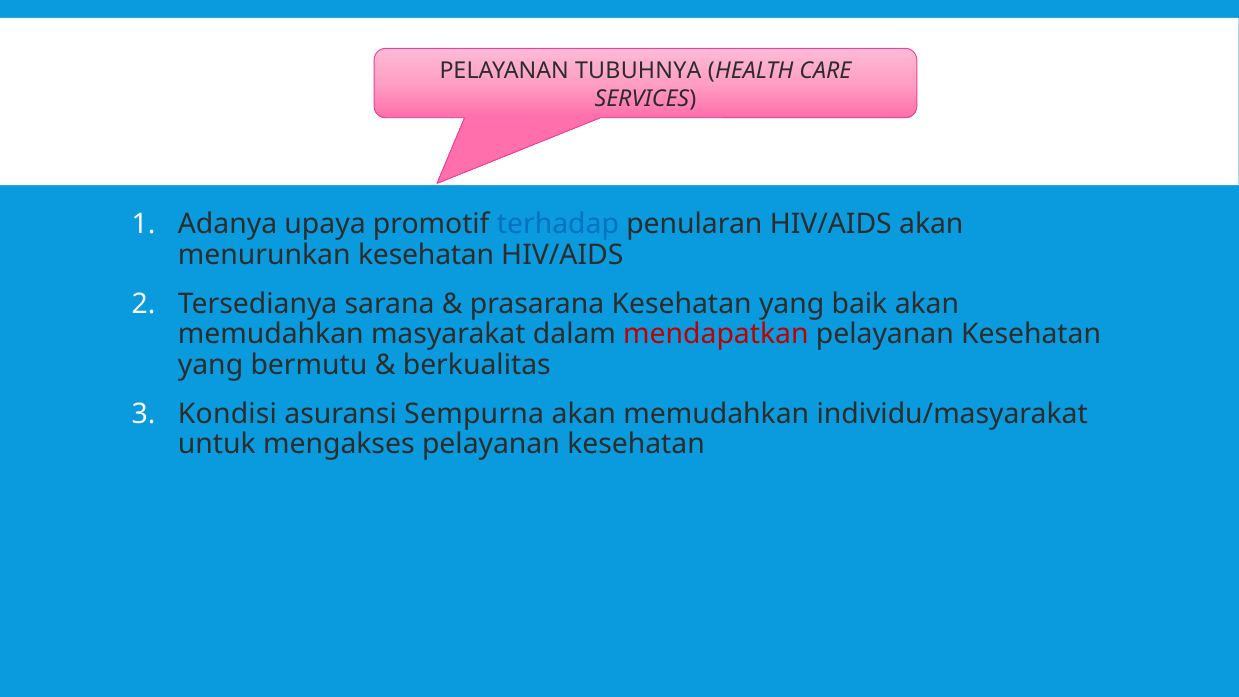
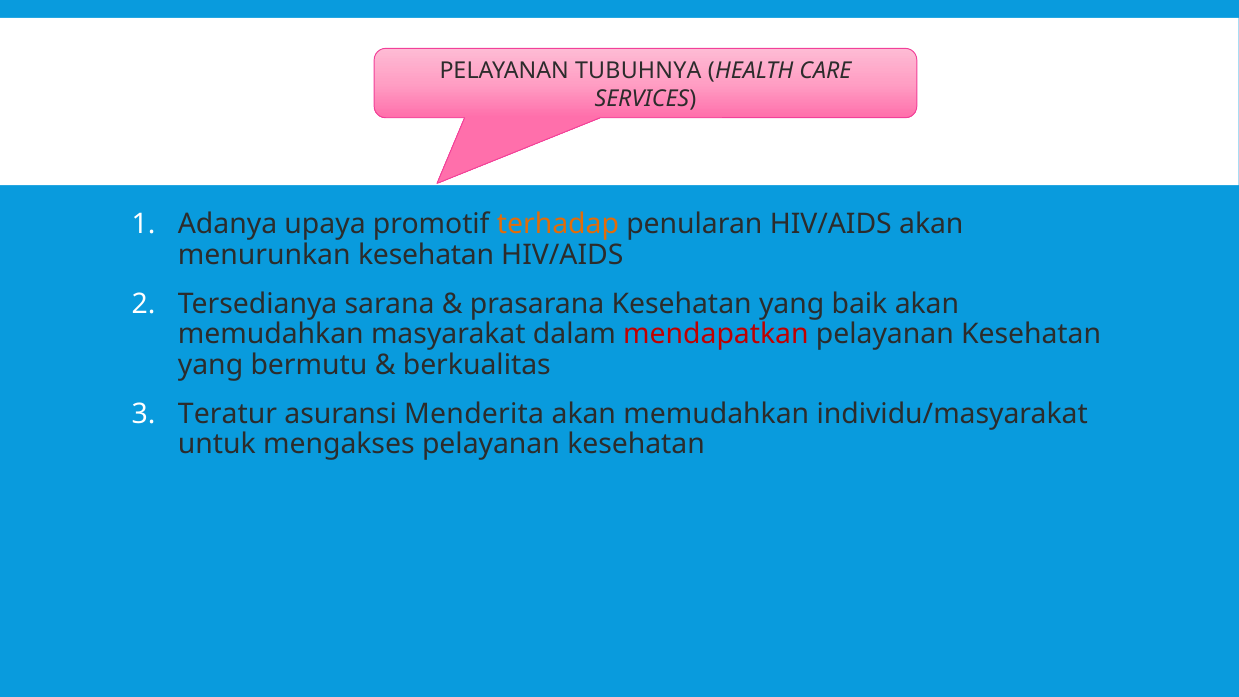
terhadap colour: blue -> orange (558, 224)
Kondisi: Kondisi -> Teratur (228, 414)
Sempurna: Sempurna -> Menderita (474, 414)
